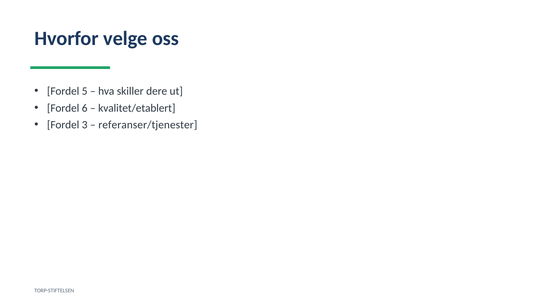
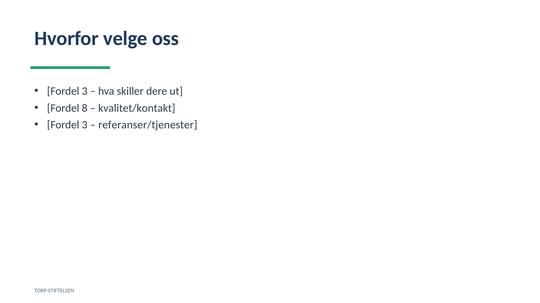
5: 5 -> 3 (85, 91)
6: 6 -> 8 (85, 108)
kvalitet/etablert: kvalitet/etablert -> kvalitet/kontakt (137, 108)
